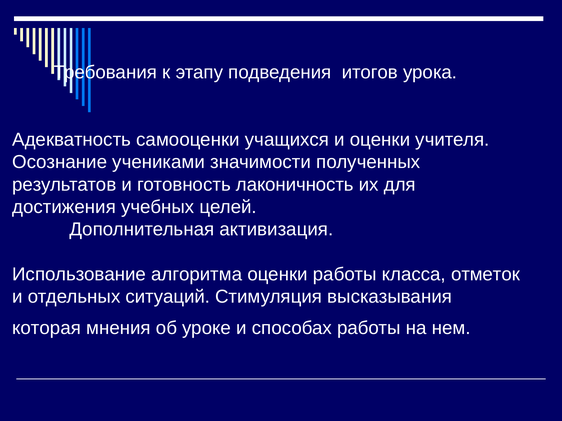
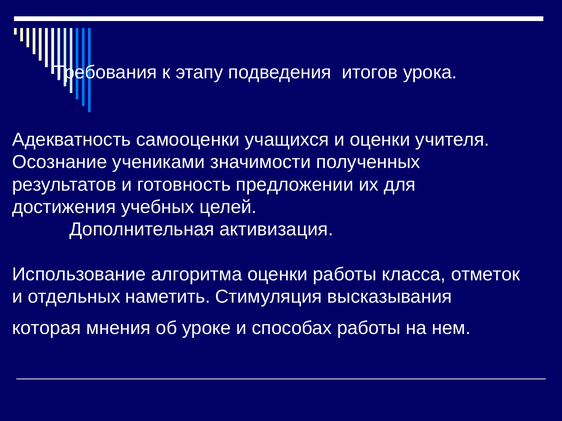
лаконичность: лаконичность -> предложении (295, 185)
ситуаций: ситуаций -> наметить (168, 297)
